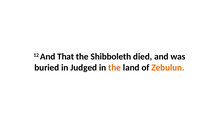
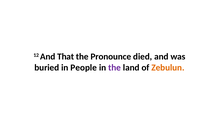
Shibboleth: Shibboleth -> Pronounce (111, 57)
Judged: Judged -> People (84, 68)
the colour: orange -> purple (115, 68)
